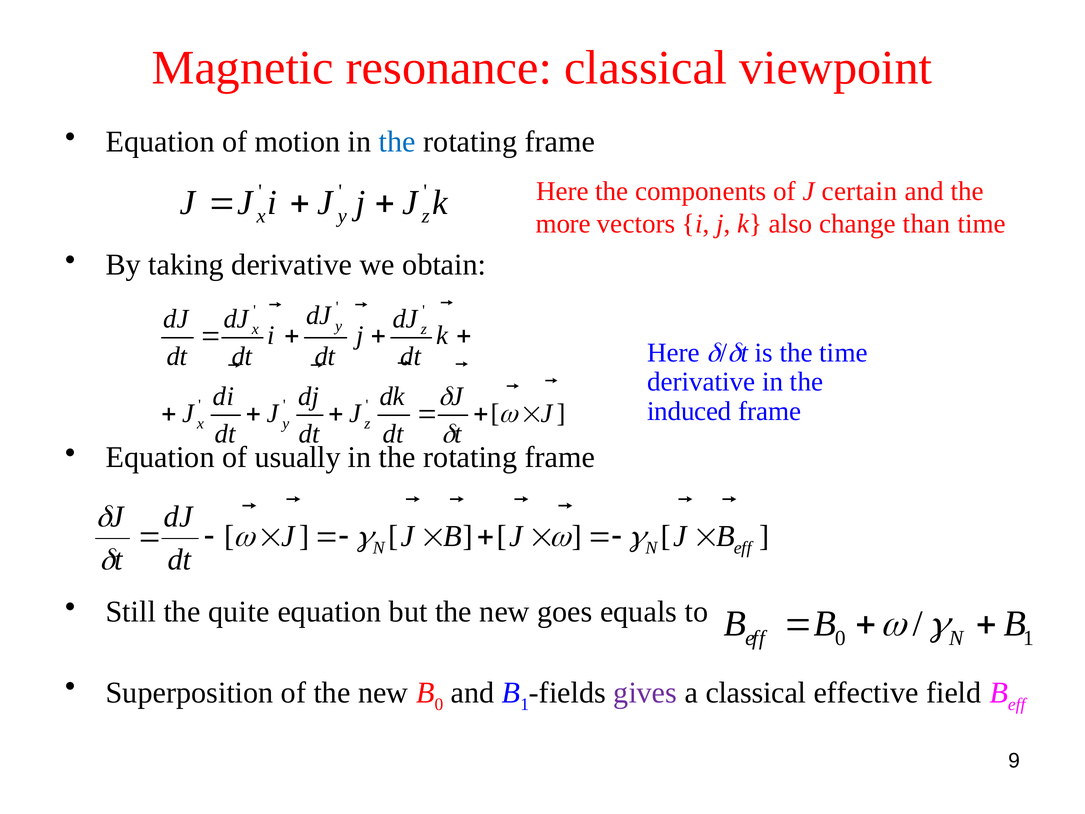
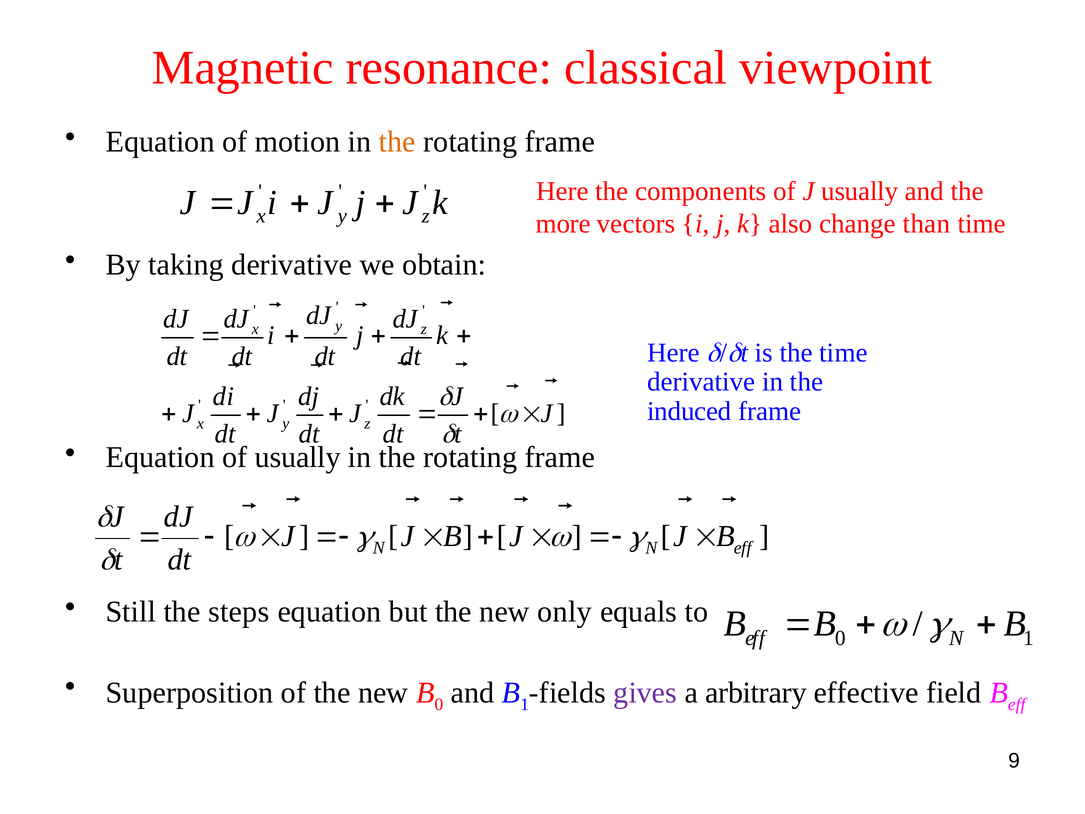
the colour: blue -> orange (397, 142)
J certain: certain -> usually (860, 191)
quite: quite -> steps (239, 612)
goes: goes -> only (565, 612)
a classical: classical -> arbitrary (756, 692)
